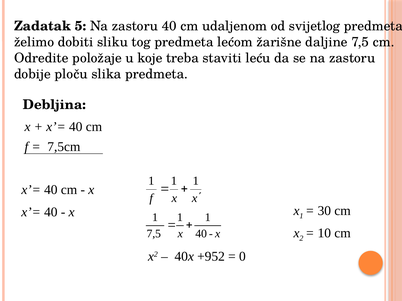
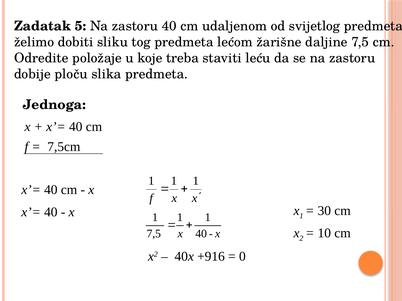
Debljina: Debljina -> Jednoga (54, 105)
+952: +952 -> +916 (211, 257)
